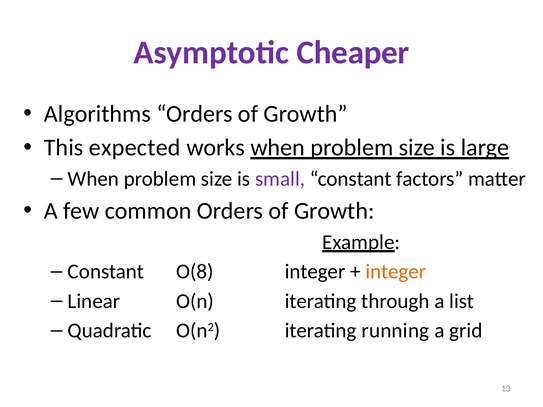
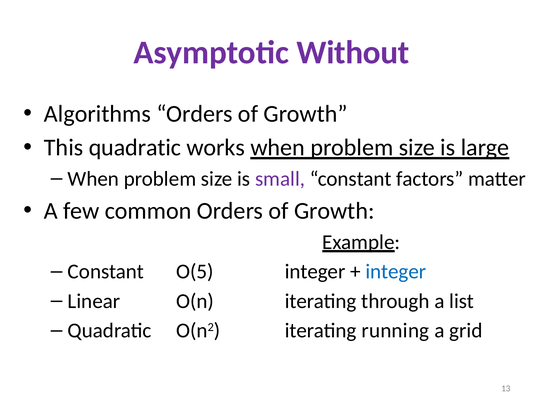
Cheaper: Cheaper -> Without (353, 53)
This expected: expected -> quadratic (135, 148)
O(8: O(8 -> O(5 (195, 272)
integer colour: orange -> blue (396, 272)
